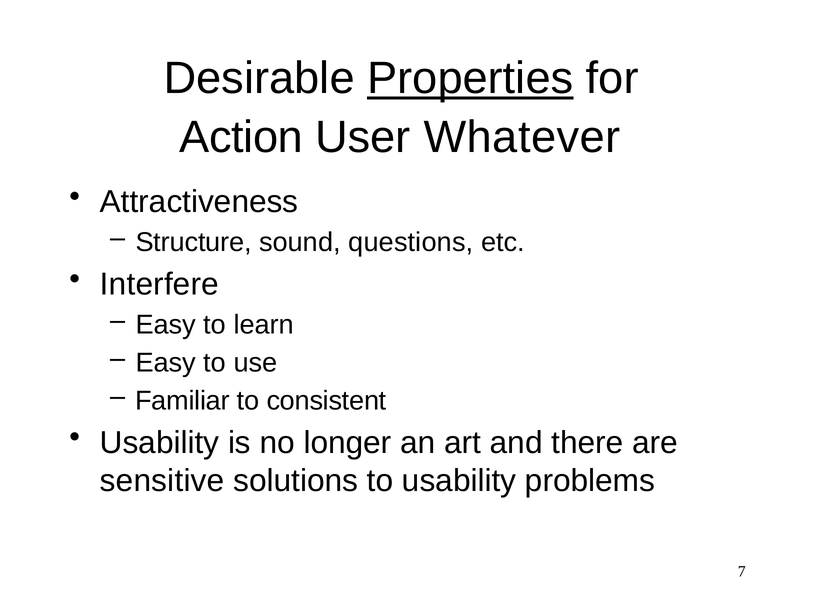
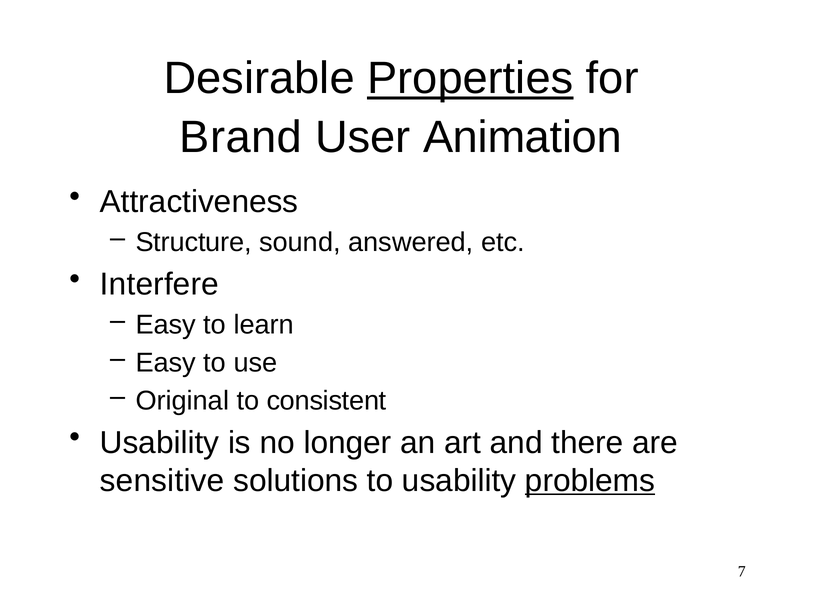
Action: Action -> Brand (241, 137)
Whatever: Whatever -> Animation (522, 137)
questions: questions -> answered (411, 242)
Familiar: Familiar -> Original (182, 401)
problems underline: none -> present (590, 481)
